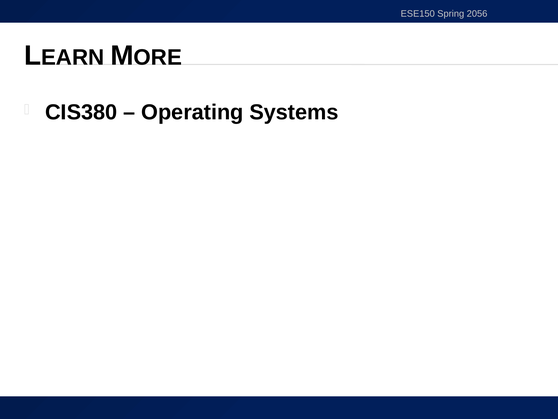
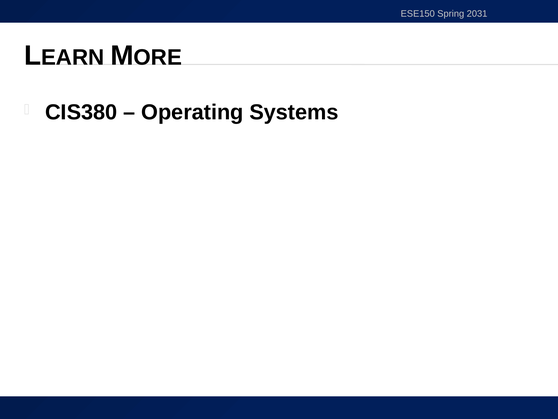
2056: 2056 -> 2031 (477, 14)
